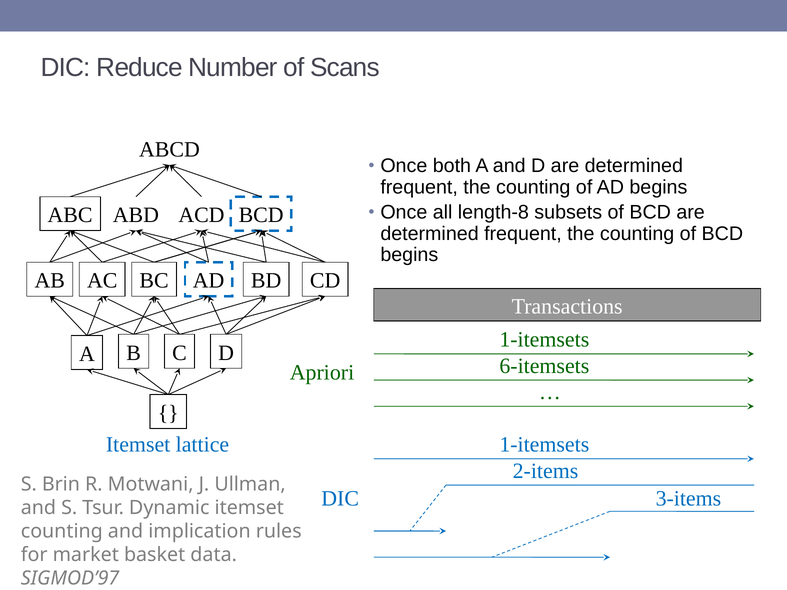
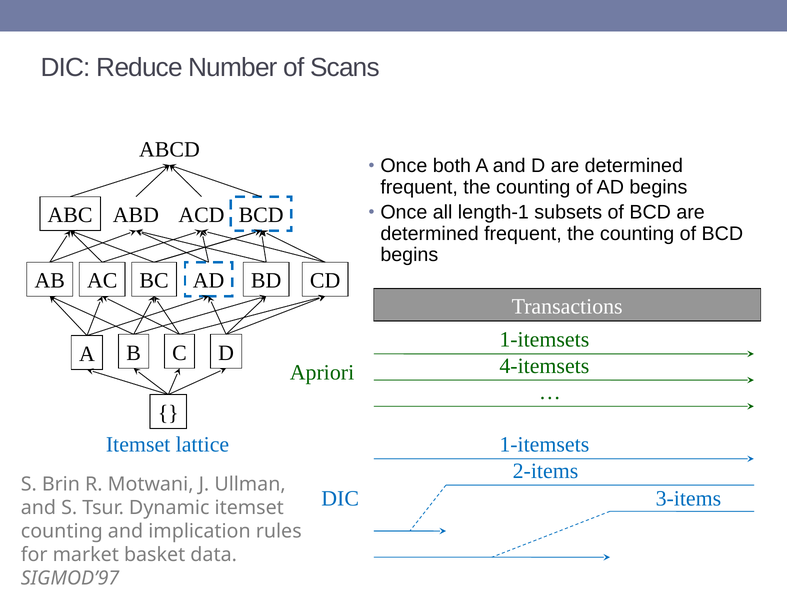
length-8: length-8 -> length-1 (493, 212)
6-itemsets: 6-itemsets -> 4-itemsets (544, 366)
